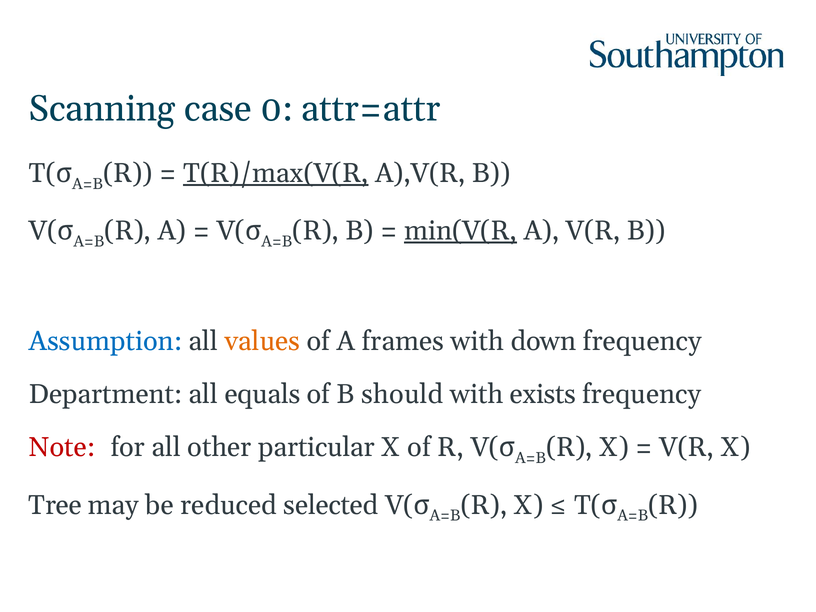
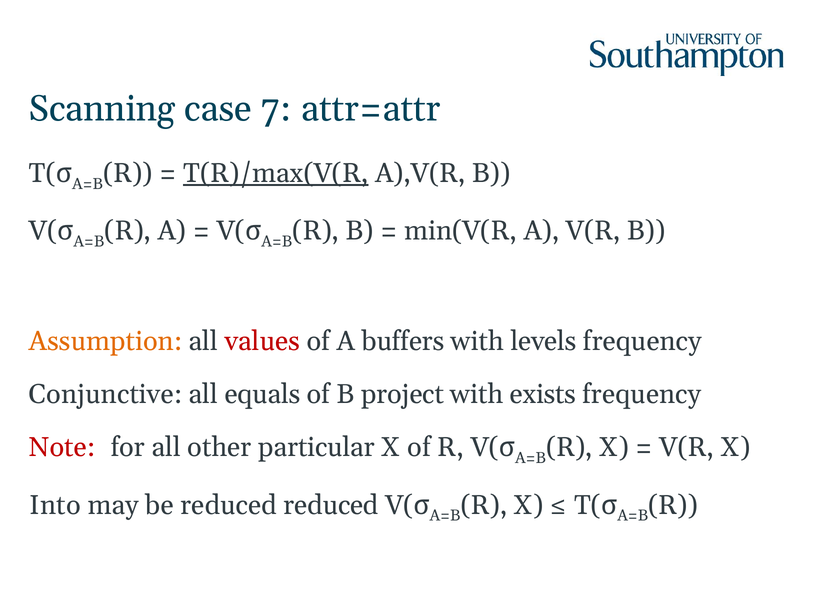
0: 0 -> 7 (276, 109)
min(V(R underline: present -> none (461, 231)
Assumption colour: blue -> orange (106, 341)
values colour: orange -> red (262, 341)
frames: frames -> buffers (403, 341)
down: down -> levels (543, 341)
Department: Department -> Conjunctive (106, 394)
should: should -> project (403, 394)
Tree: Tree -> Into (55, 505)
reduced selected: selected -> reduced (331, 505)
